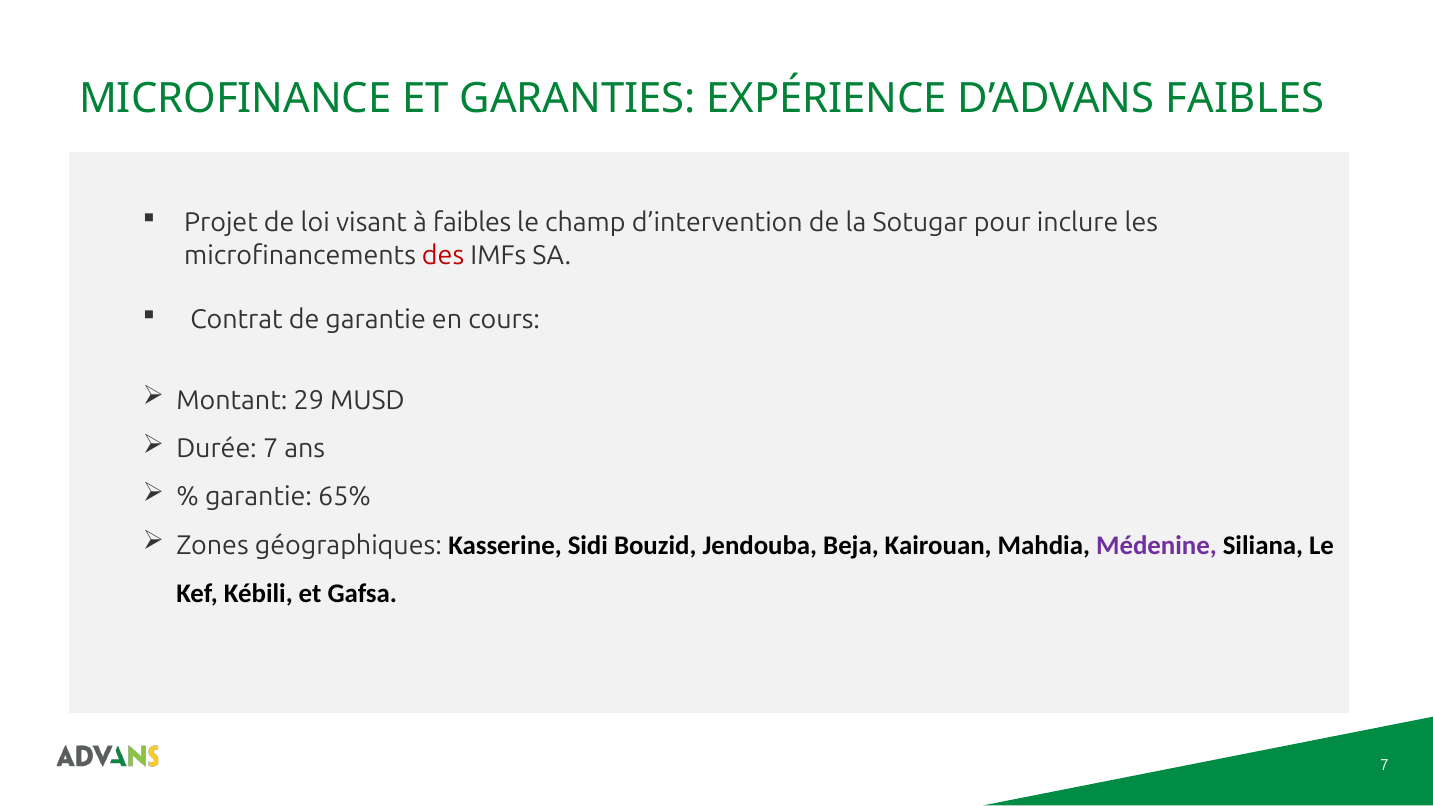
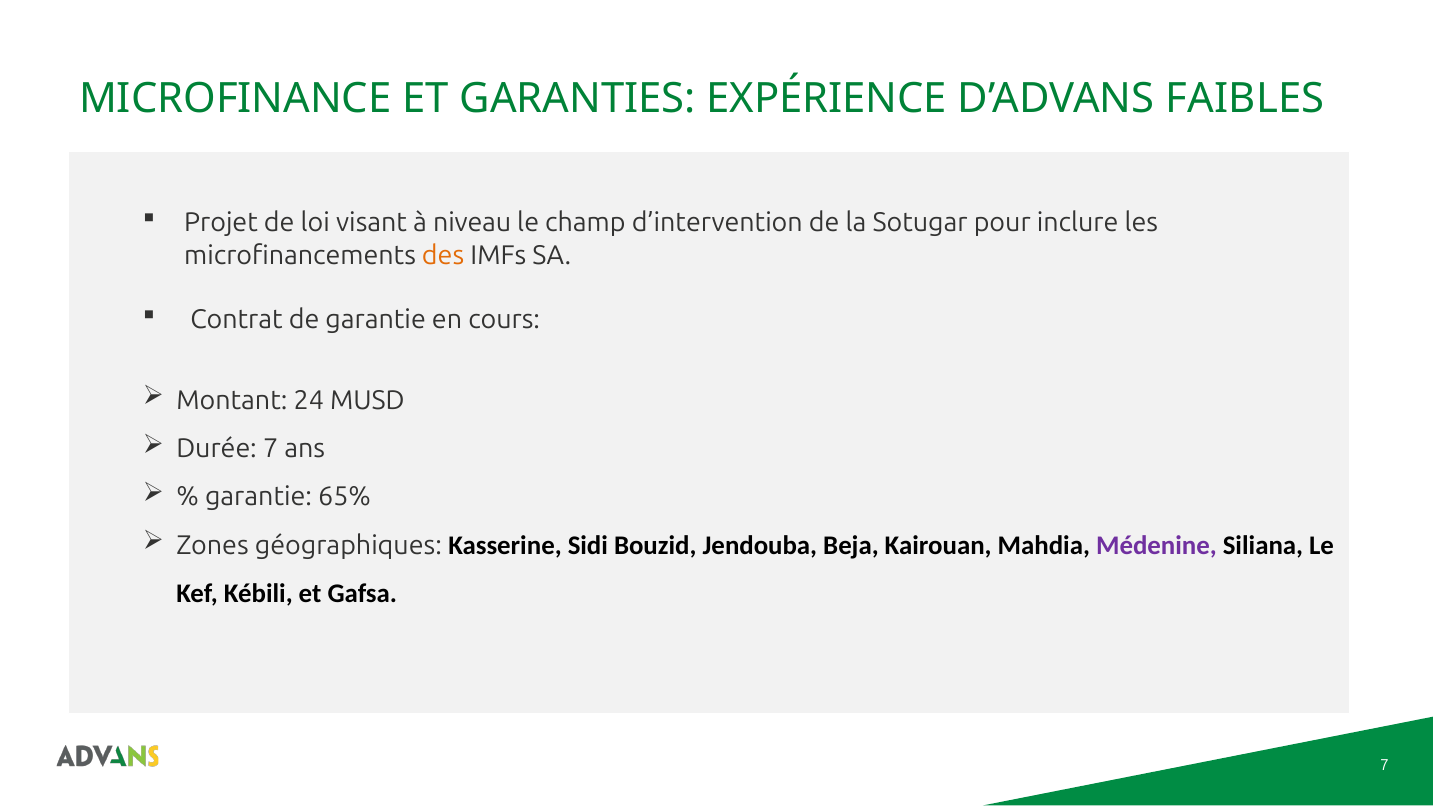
à faibles: faibles -> niveau (472, 223)
des colour: red -> orange (443, 255)
29: 29 -> 24 (309, 400)
